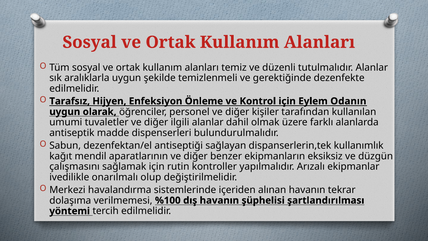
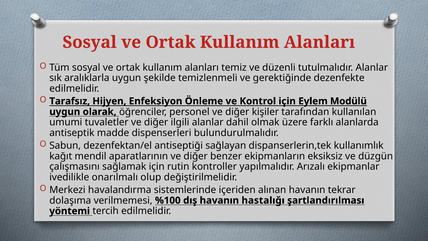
Odanın: Odanın -> Modülü (348, 101)
şüphelisi: şüphelisi -> hastalığı (263, 200)
